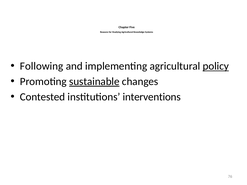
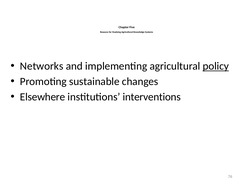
Following: Following -> Networks (42, 66)
sustainable underline: present -> none (94, 82)
Contested: Contested -> Elsewhere (43, 97)
